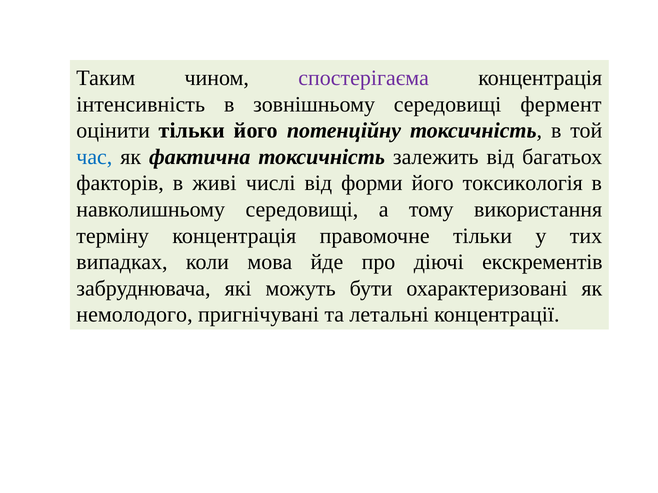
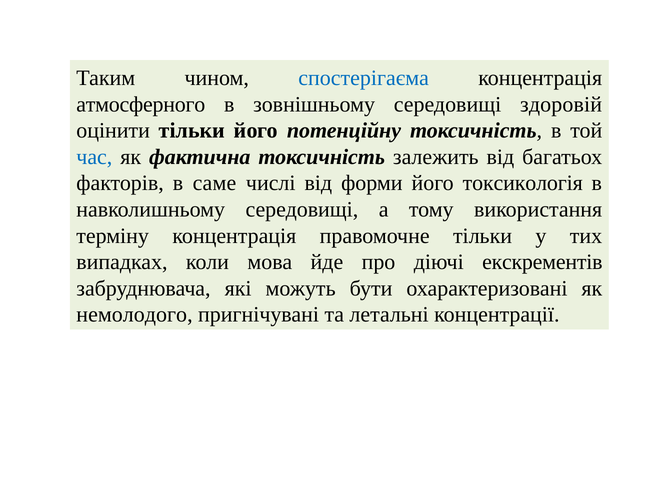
спостерігаєма colour: purple -> blue (364, 78)
інтенсивність: інтенсивність -> атмосферного (141, 104)
фермент: фермент -> здоровій (561, 104)
живі: живі -> саме (214, 183)
